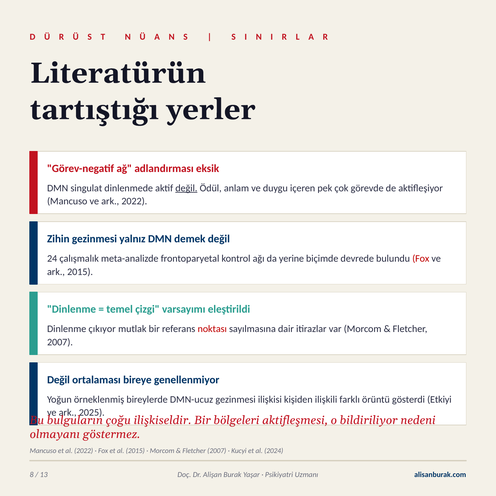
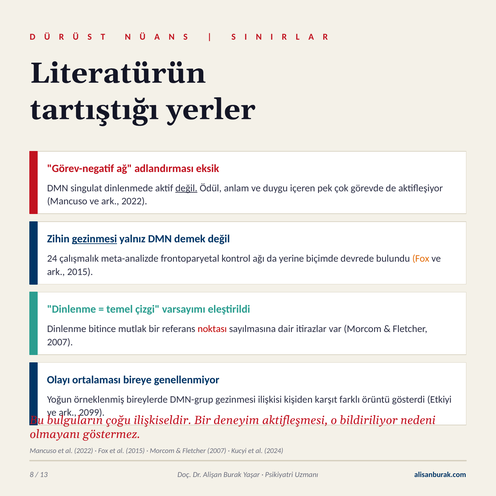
gezinmesi underline: none -> present (94, 239)
Fox colour: red -> orange (421, 259)
çıkıyor: çıkıyor -> bitince (102, 329)
Değil: Değil -> Olayı (58, 380)
DMN-ucuz: DMN-ucuz -> DMN-grup (192, 399)
ilişkili: ilişkili -> karşıt (326, 399)
2025: 2025 -> 2099 (92, 413)
bölgeleri: bölgeleri -> deneyim (236, 420)
